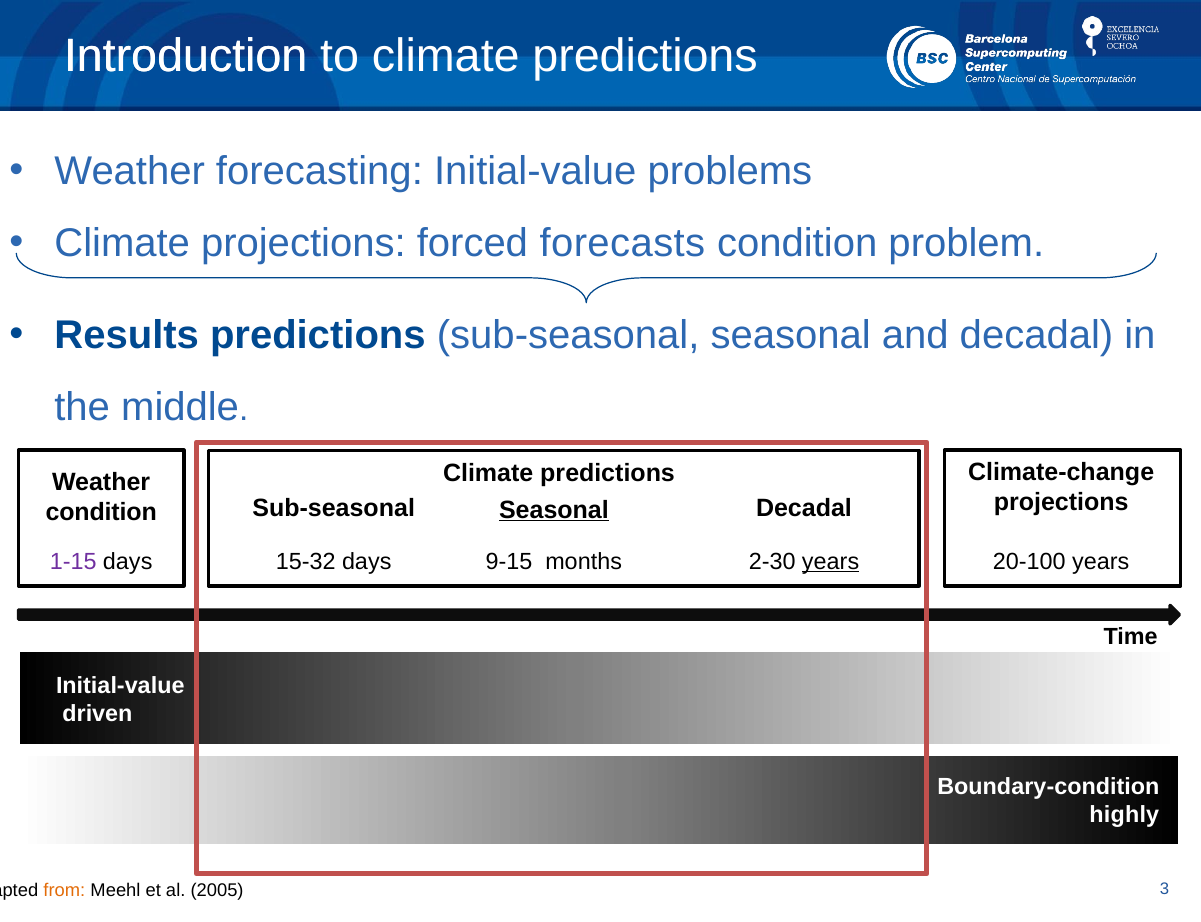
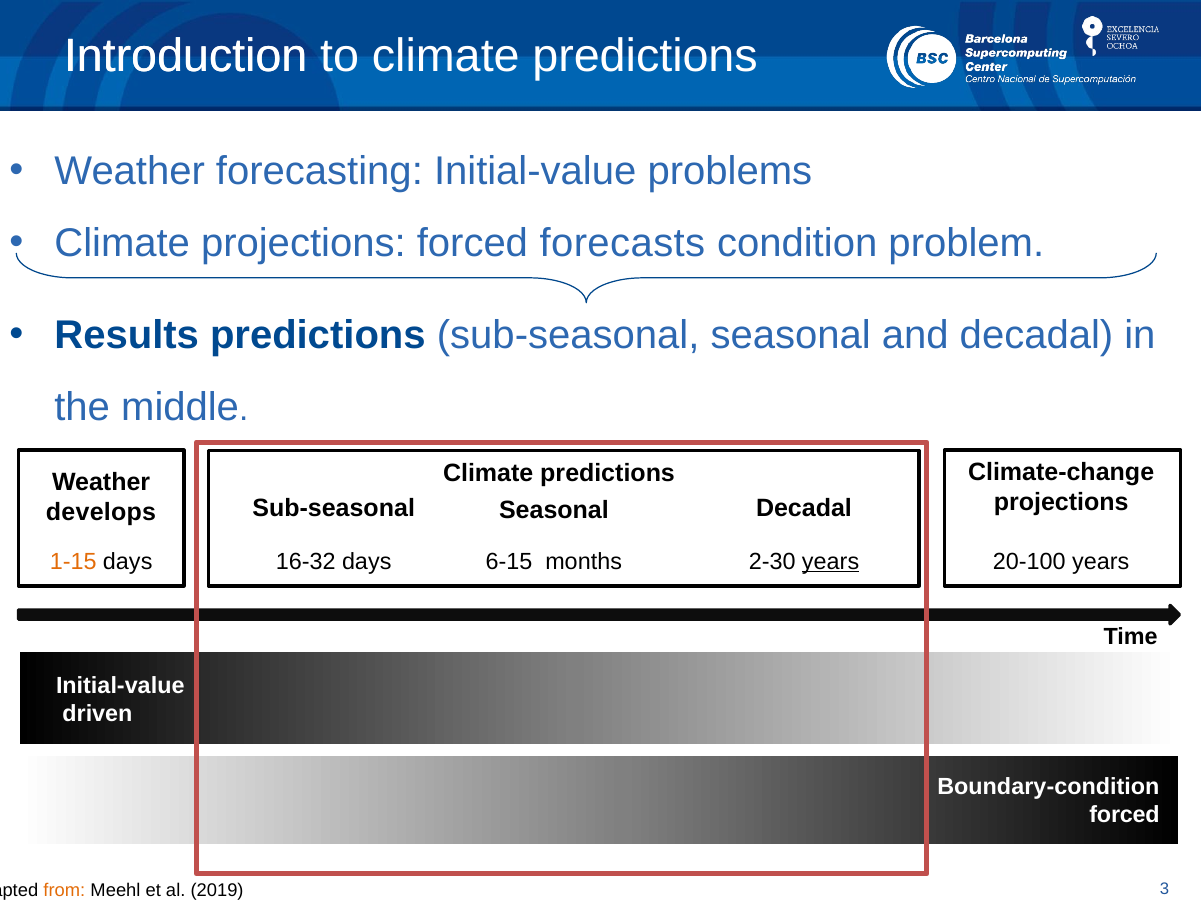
Seasonal underline: present -> none (554, 510)
condition: condition -> develops (101, 512)
1-15 colour: purple -> orange (73, 561)
15-32: 15-32 -> 16-32 (306, 562)
9-15: 9-15 -> 6-15 (509, 562)
highly: highly -> forced (1125, 815)
2005: 2005 -> 2019 (217, 890)
